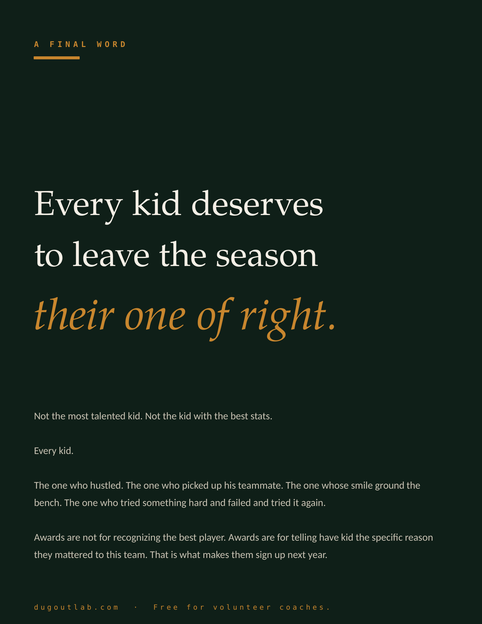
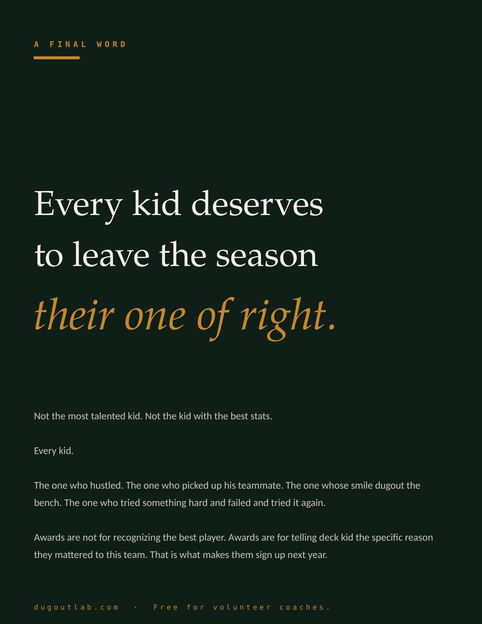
ground: ground -> dugout (390, 485)
have: have -> deck (329, 537)
